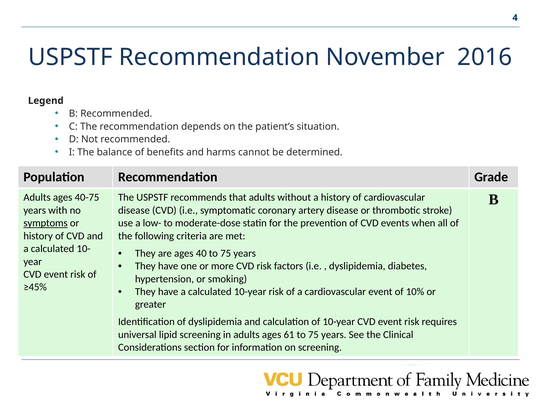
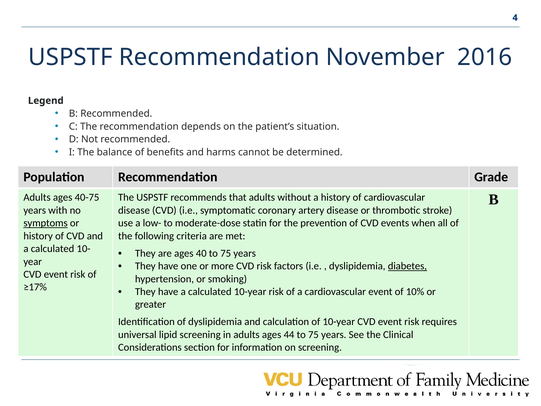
diabetes underline: none -> present (407, 266)
≥45%: ≥45% -> ≥17% (35, 287)
61: 61 -> 44 (289, 334)
